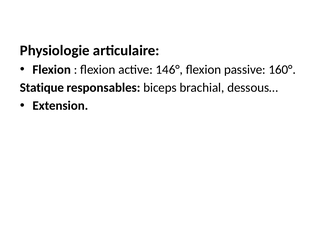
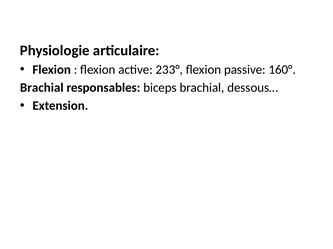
146°: 146° -> 233° (169, 70)
Statique: Statique -> Brachial (42, 88)
